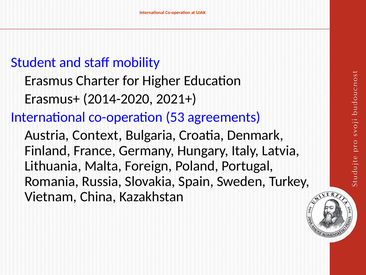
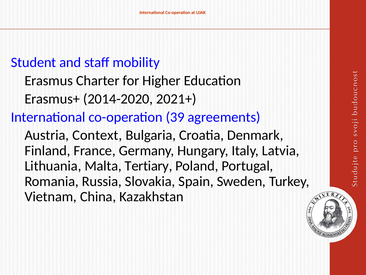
53: 53 -> 39 (175, 117)
Foreign: Foreign -> Tertiary (149, 166)
